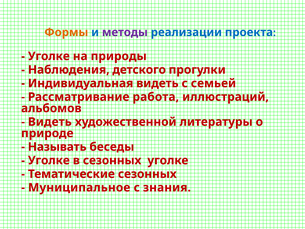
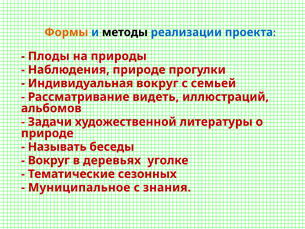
методы colour: purple -> black (125, 32)
Уголке: Уголке -> Плоды (49, 56)
Наблюдения детского: детского -> природе (139, 70)
Индивидуальная видеть: видеть -> вокруг (157, 83)
работа: работа -> видеть (156, 97)
Видеть: Видеть -> Задачи (50, 122)
Уголке: Уголке -> Вокруг (49, 160)
в сезонных: сезонных -> деревьях (112, 160)
